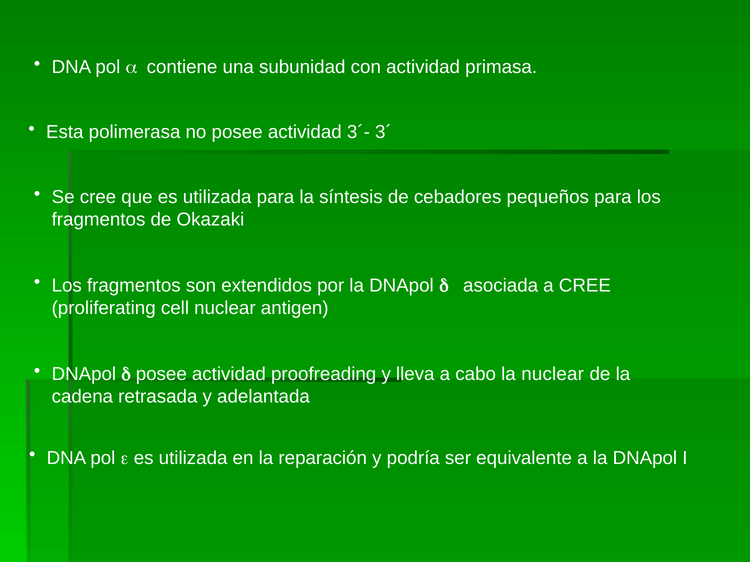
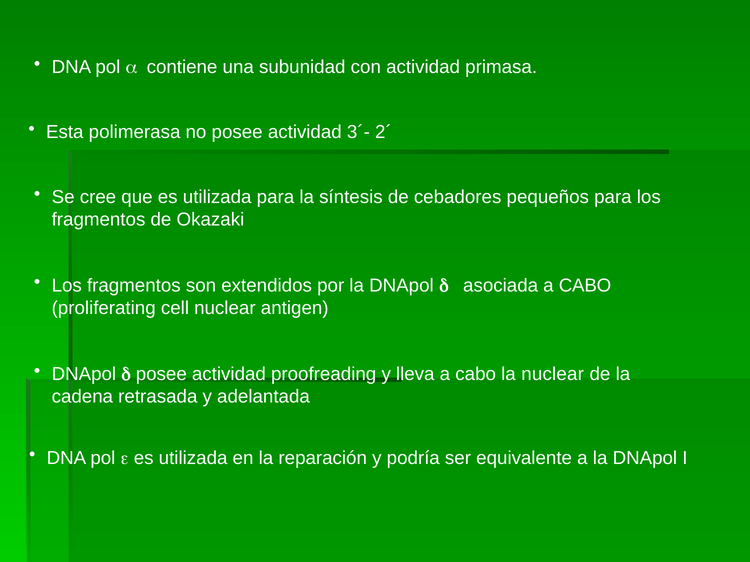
3´: 3´ -> 2´ (383, 132)
asociada a CREE: CREE -> CABO (585, 286)
